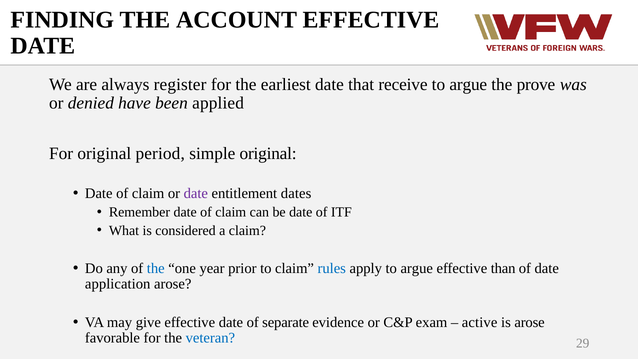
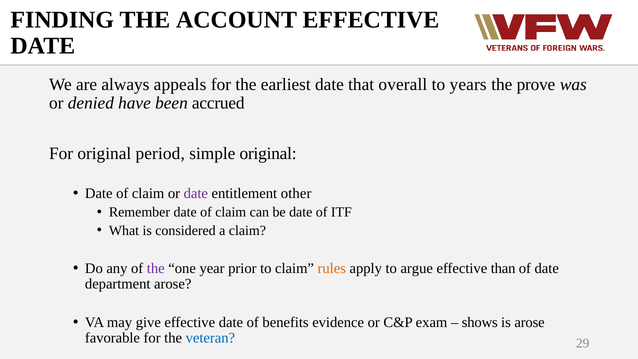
register: register -> appeals (180, 84)
receive: receive -> overall (403, 84)
argue: argue -> years (468, 84)
applied: applied -> accrued (218, 103)
dates: dates -> other (296, 193)
the colour: blue -> purple (156, 268)
rules colour: blue -> orange (332, 268)
application: application -> department (118, 284)
separate: separate -> benefits (286, 322)
active: active -> shows (480, 322)
